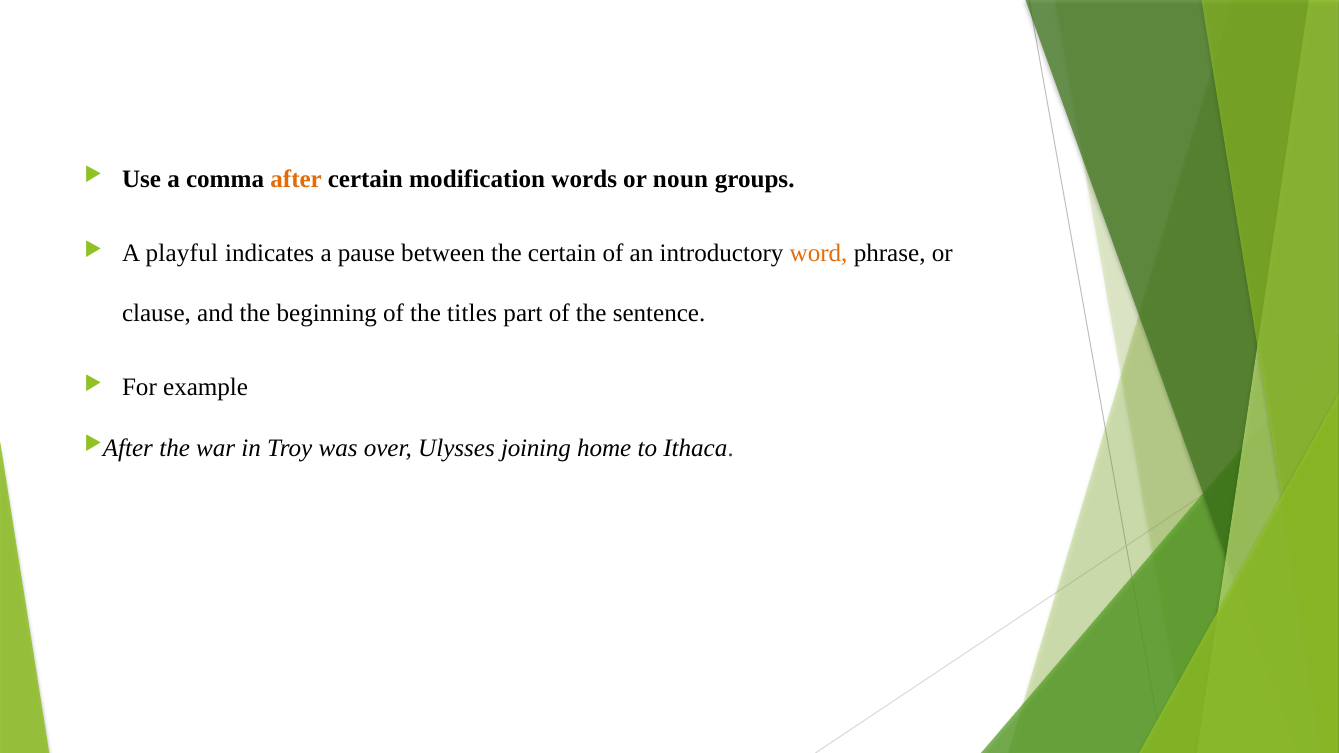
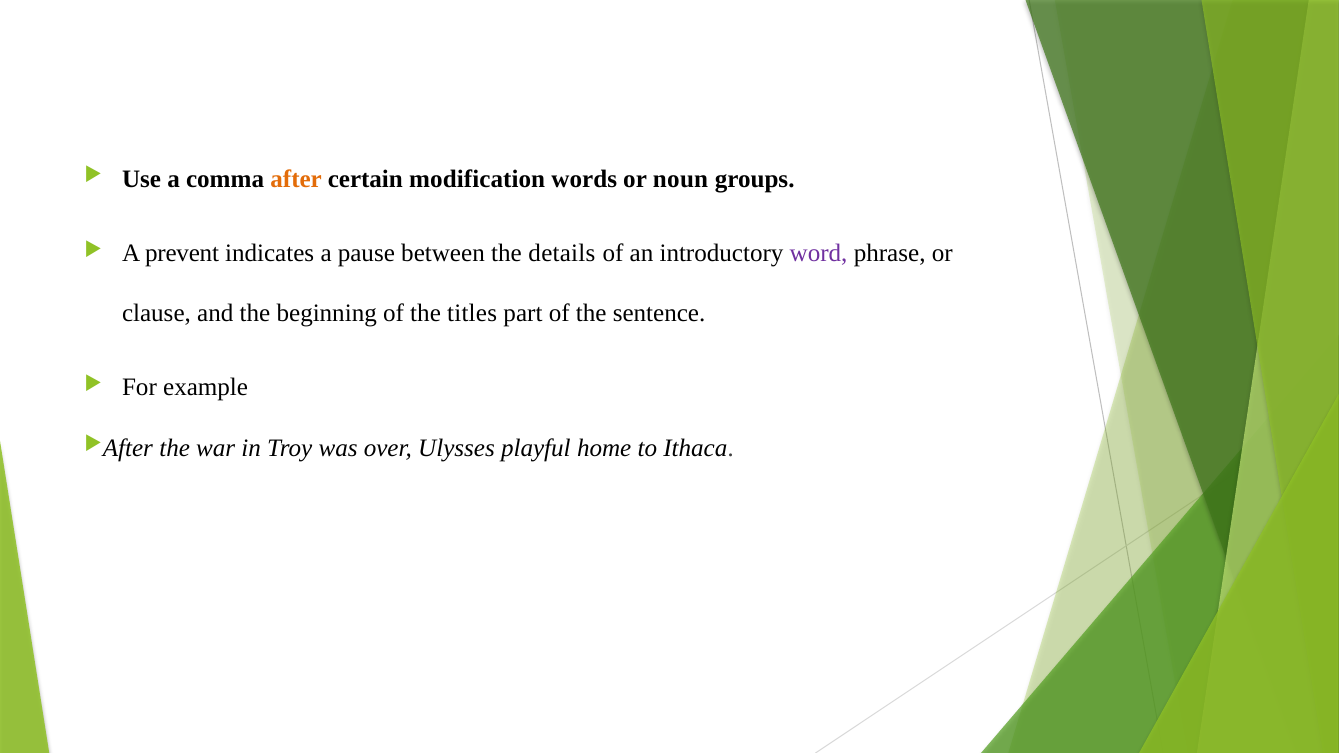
playful: playful -> prevent (182, 253)
the certain: certain -> details (562, 253)
word colour: orange -> purple (819, 253)
joining: joining -> playful (536, 448)
